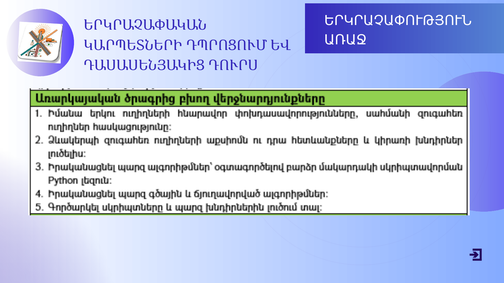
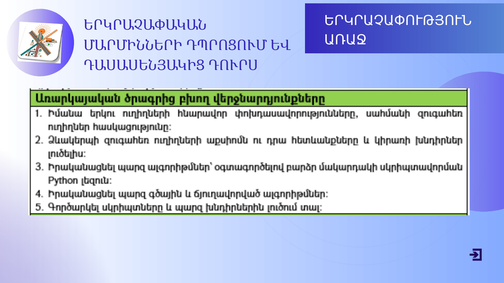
ԿԱՐՊԵՏՆԵՐԻ: ԿԱՐՊԵՏՆԵՐԻ -> ՄԱՐՄԻՆՆԵՐԻ (133, 45)
